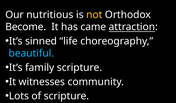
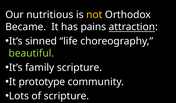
Become: Become -> Became (26, 27)
came: came -> pains (93, 27)
beautiful colour: light blue -> light green (31, 53)
witnesses: witnesses -> prototype (42, 82)
